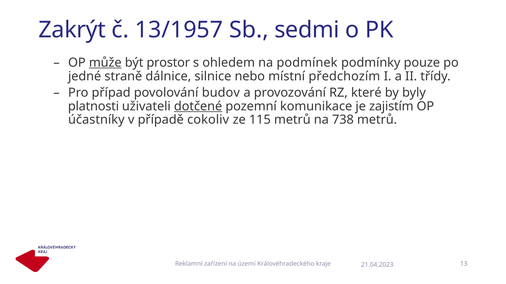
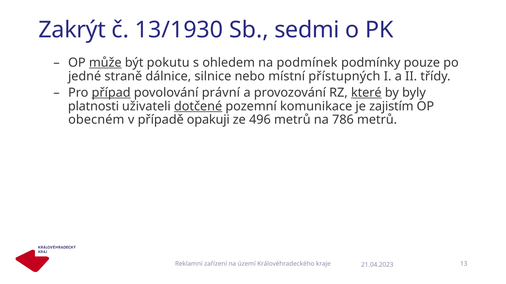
13/1957: 13/1957 -> 13/1930 (179, 30)
prostor: prostor -> pokutu (168, 63)
předchozím: předchozím -> přístupných (344, 76)
případ underline: none -> present (111, 93)
budov: budov -> právní (221, 93)
které underline: none -> present (366, 93)
účastníky: účastníky -> obecném (96, 120)
cokoliv: cokoliv -> opakuji (208, 120)
115: 115 -> 496 (260, 120)
738: 738 -> 786 (343, 120)
